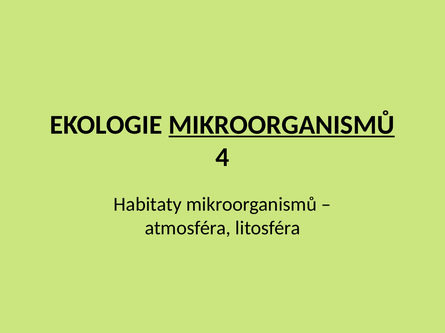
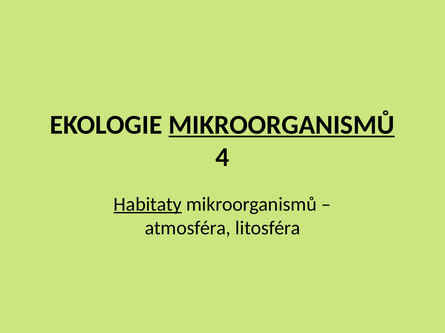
Habitaty underline: none -> present (148, 205)
